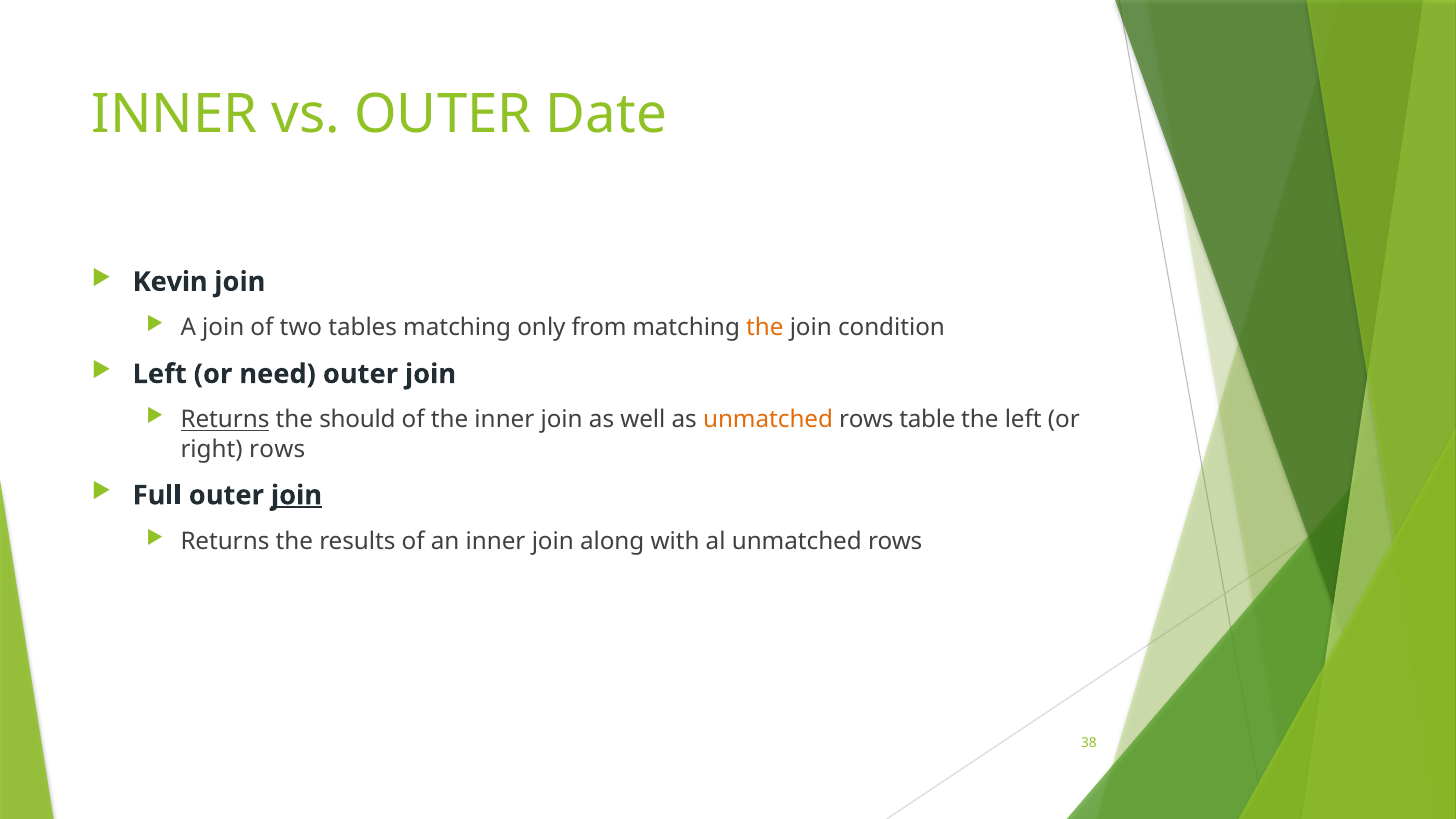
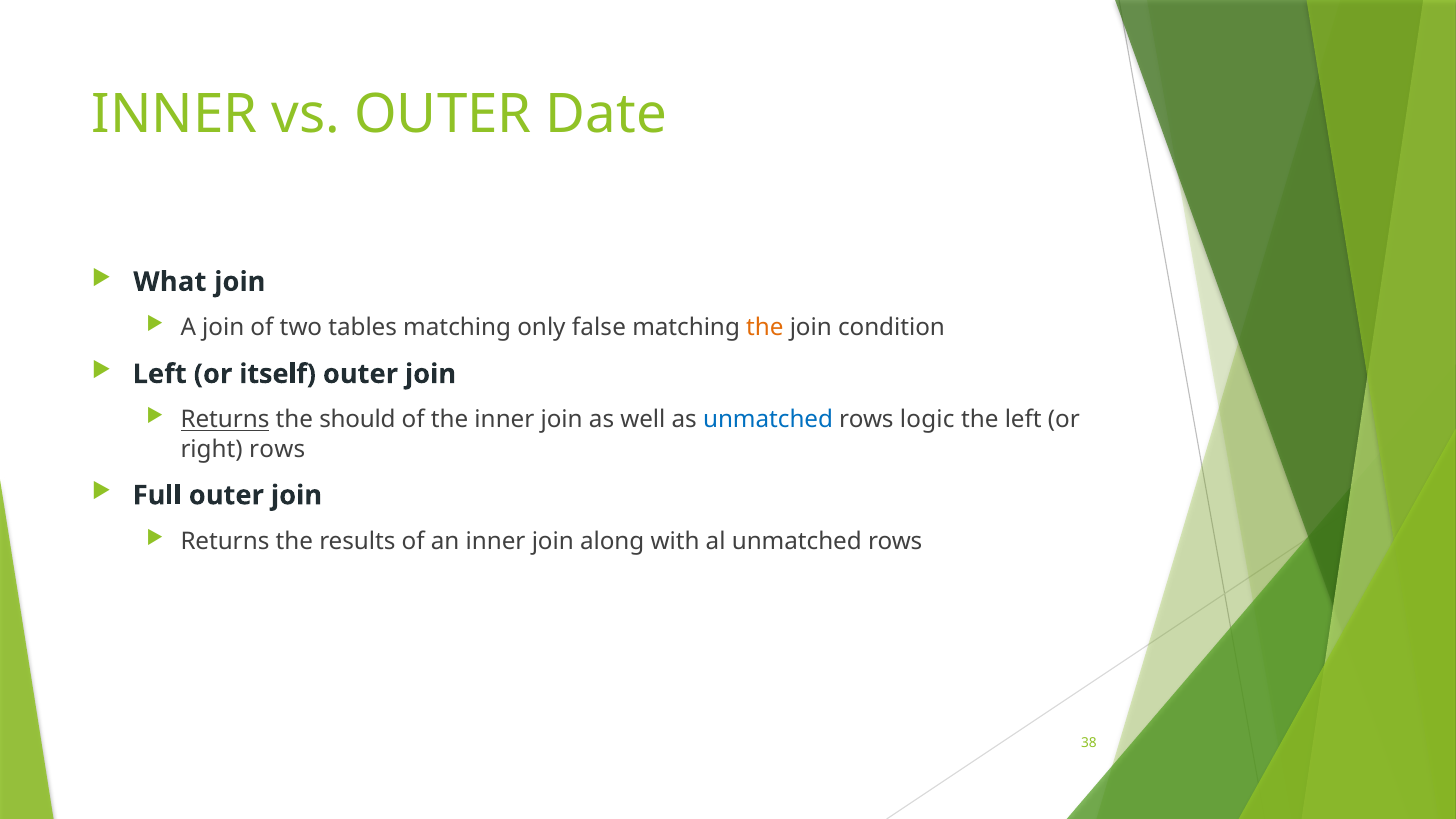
Kevin: Kevin -> What (170, 282)
from: from -> false (599, 328)
need: need -> itself (278, 374)
unmatched colour: orange -> blue (768, 420)
table: table -> logic (927, 420)
join underline: present -> none (297, 495)
